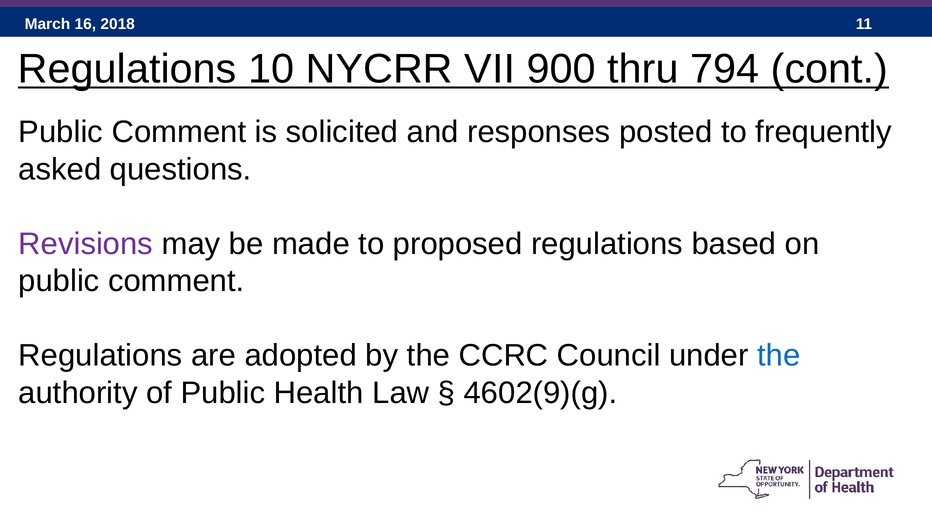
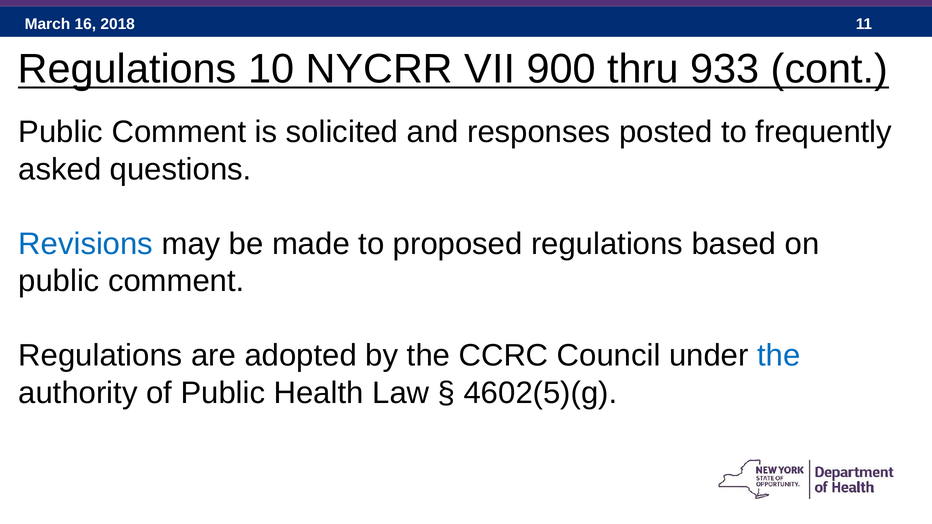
794: 794 -> 933 (725, 69)
Revisions colour: purple -> blue (86, 244)
4602(9)(g: 4602(9)(g -> 4602(5)(g (540, 393)
